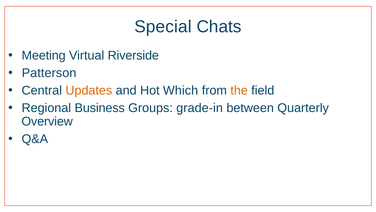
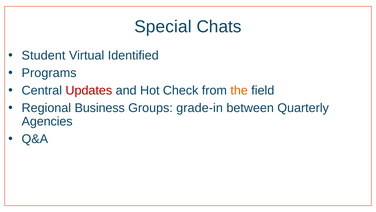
Meeting: Meeting -> Student (44, 55)
Riverside: Riverside -> Identified (133, 55)
Patterson: Patterson -> Programs (49, 73)
Updates colour: orange -> red (89, 90)
Which: Which -> Check (181, 90)
Overview: Overview -> Agencies (47, 121)
